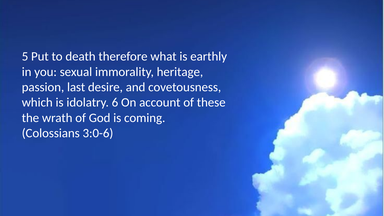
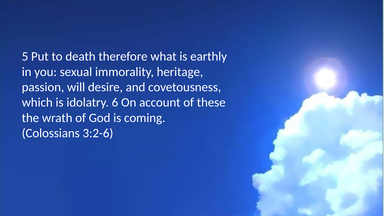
last: last -> will (76, 87)
3:0-6: 3:0-6 -> 3:2-6 (98, 133)
